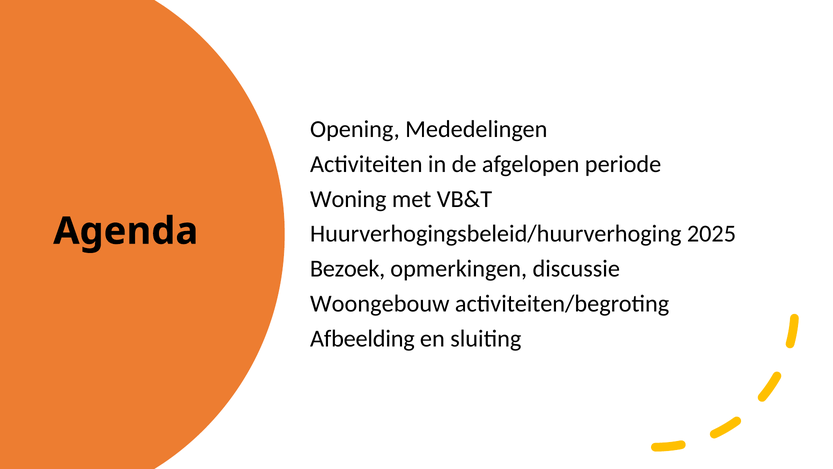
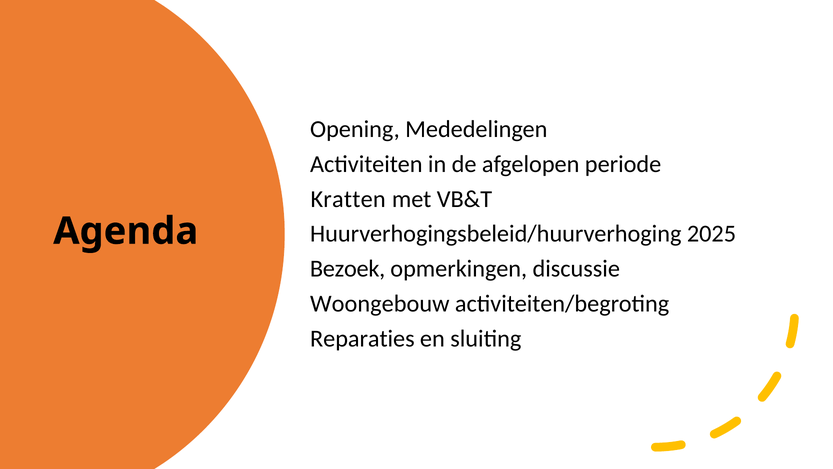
Woning: Woning -> Kratten (348, 199)
Afbeelding: Afbeelding -> Reparaties (362, 338)
